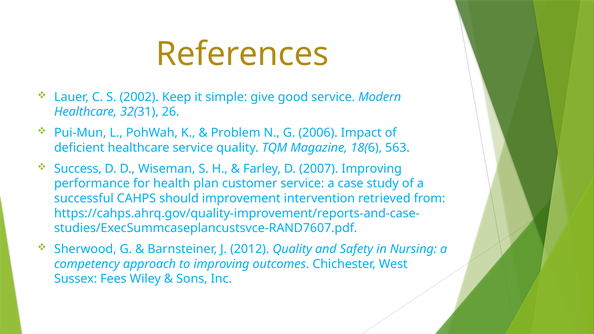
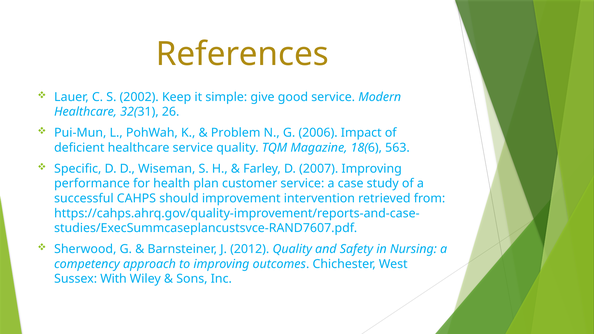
Success: Success -> Specific (78, 169)
Fees: Fees -> With (113, 279)
